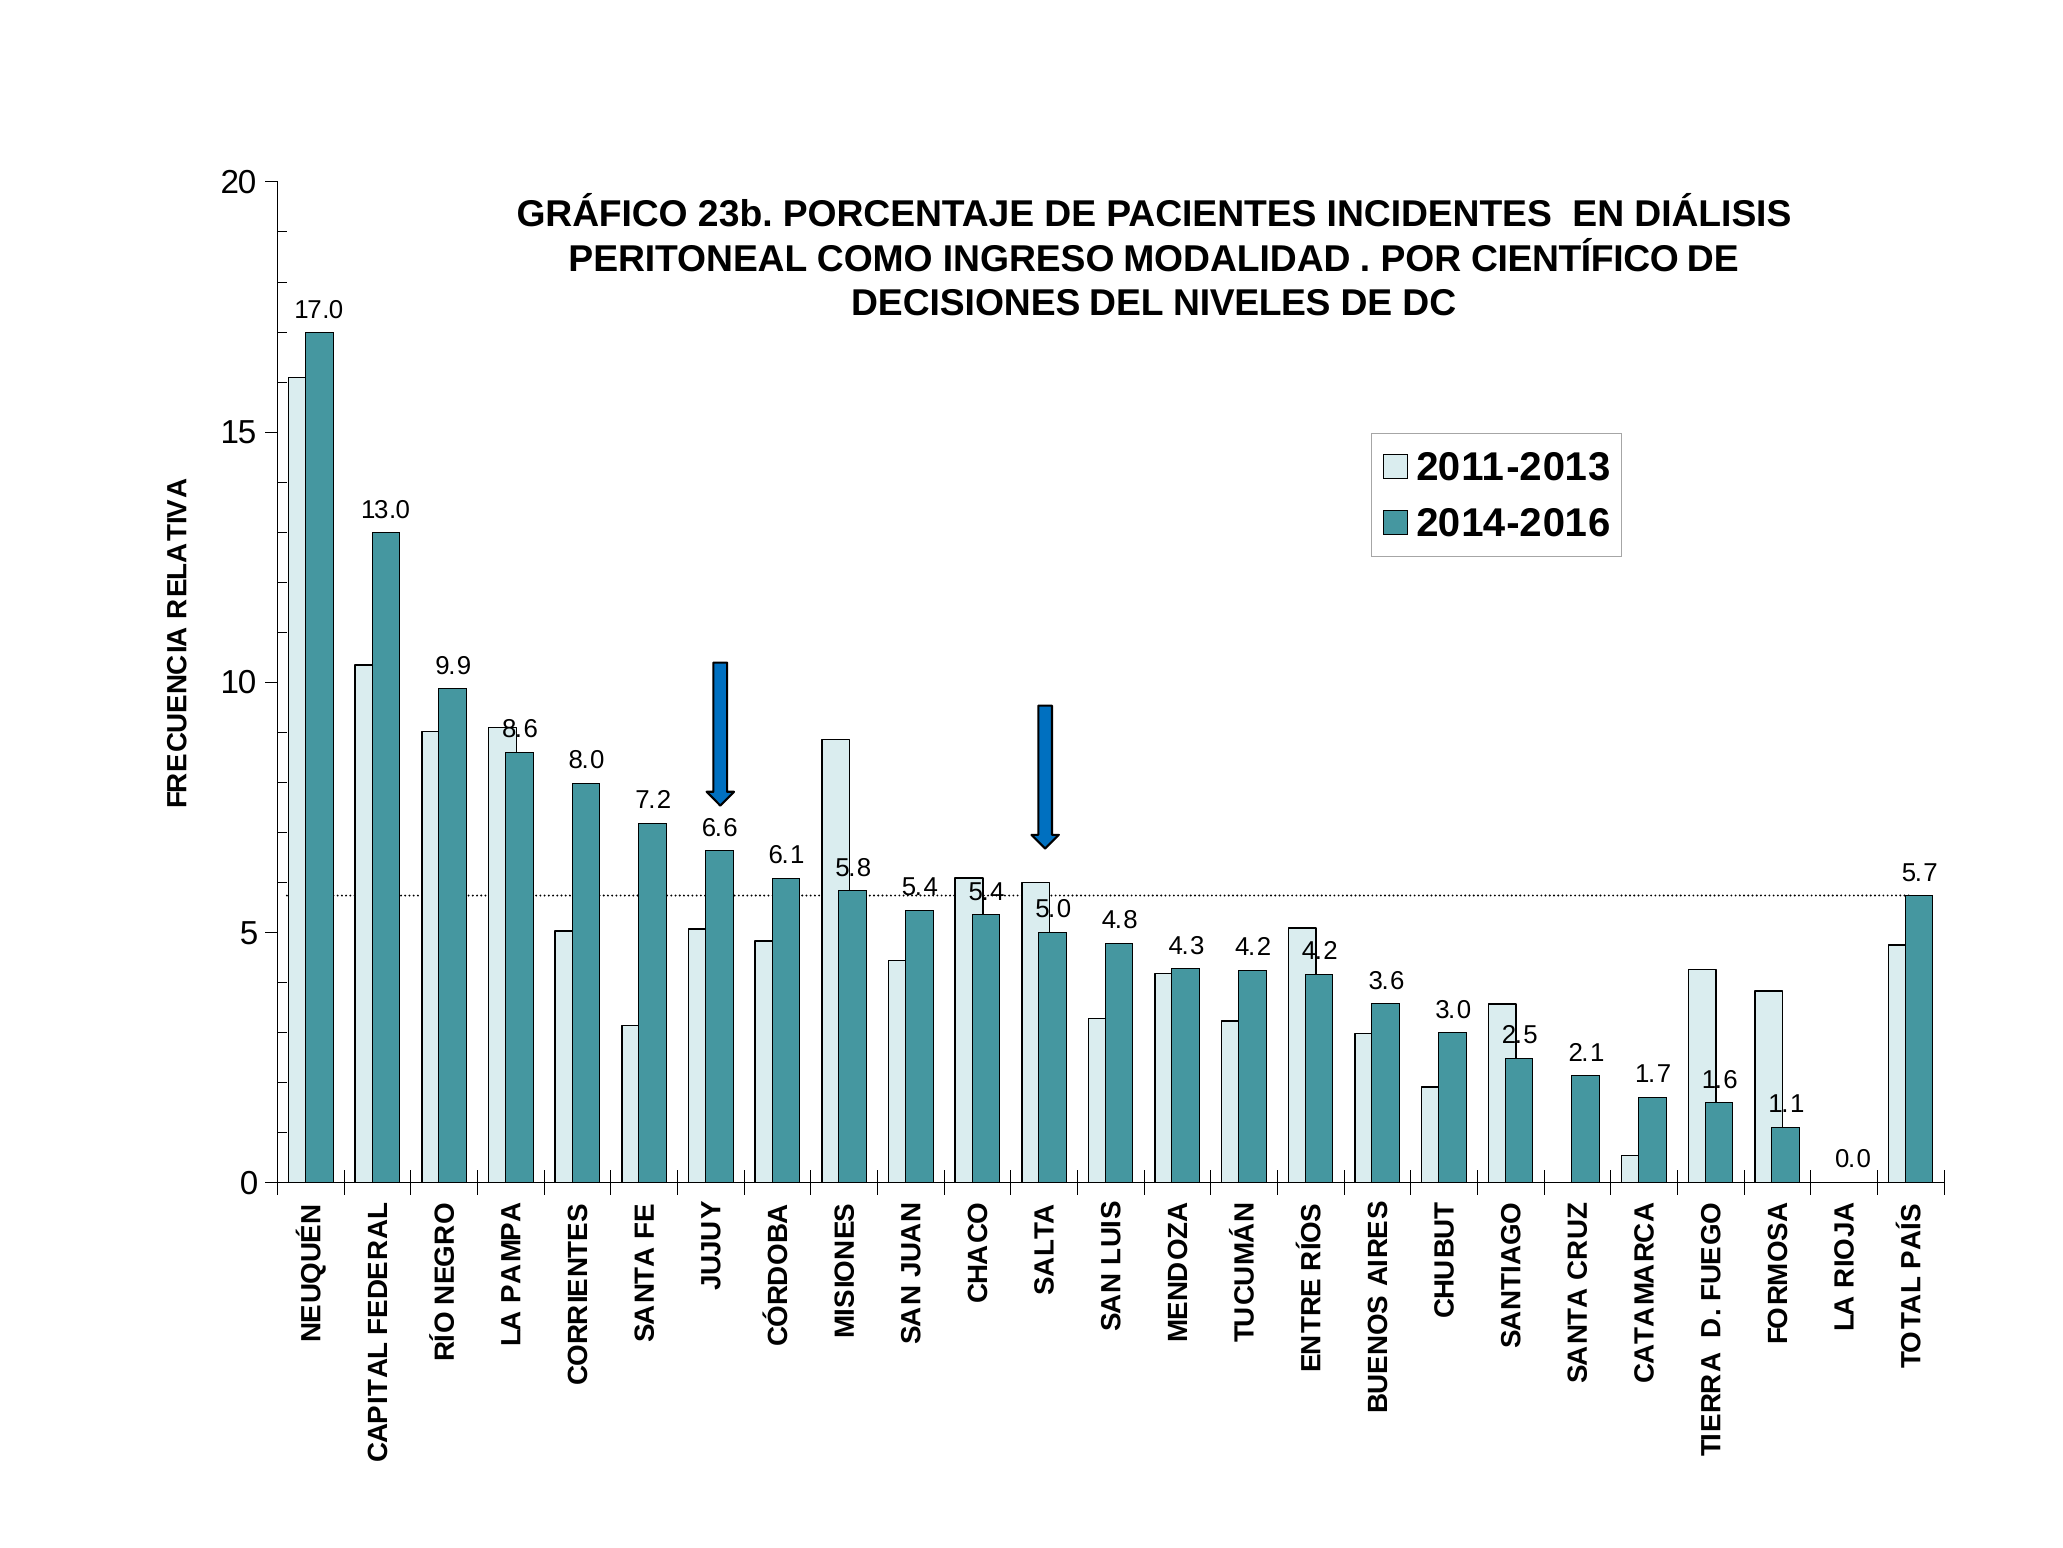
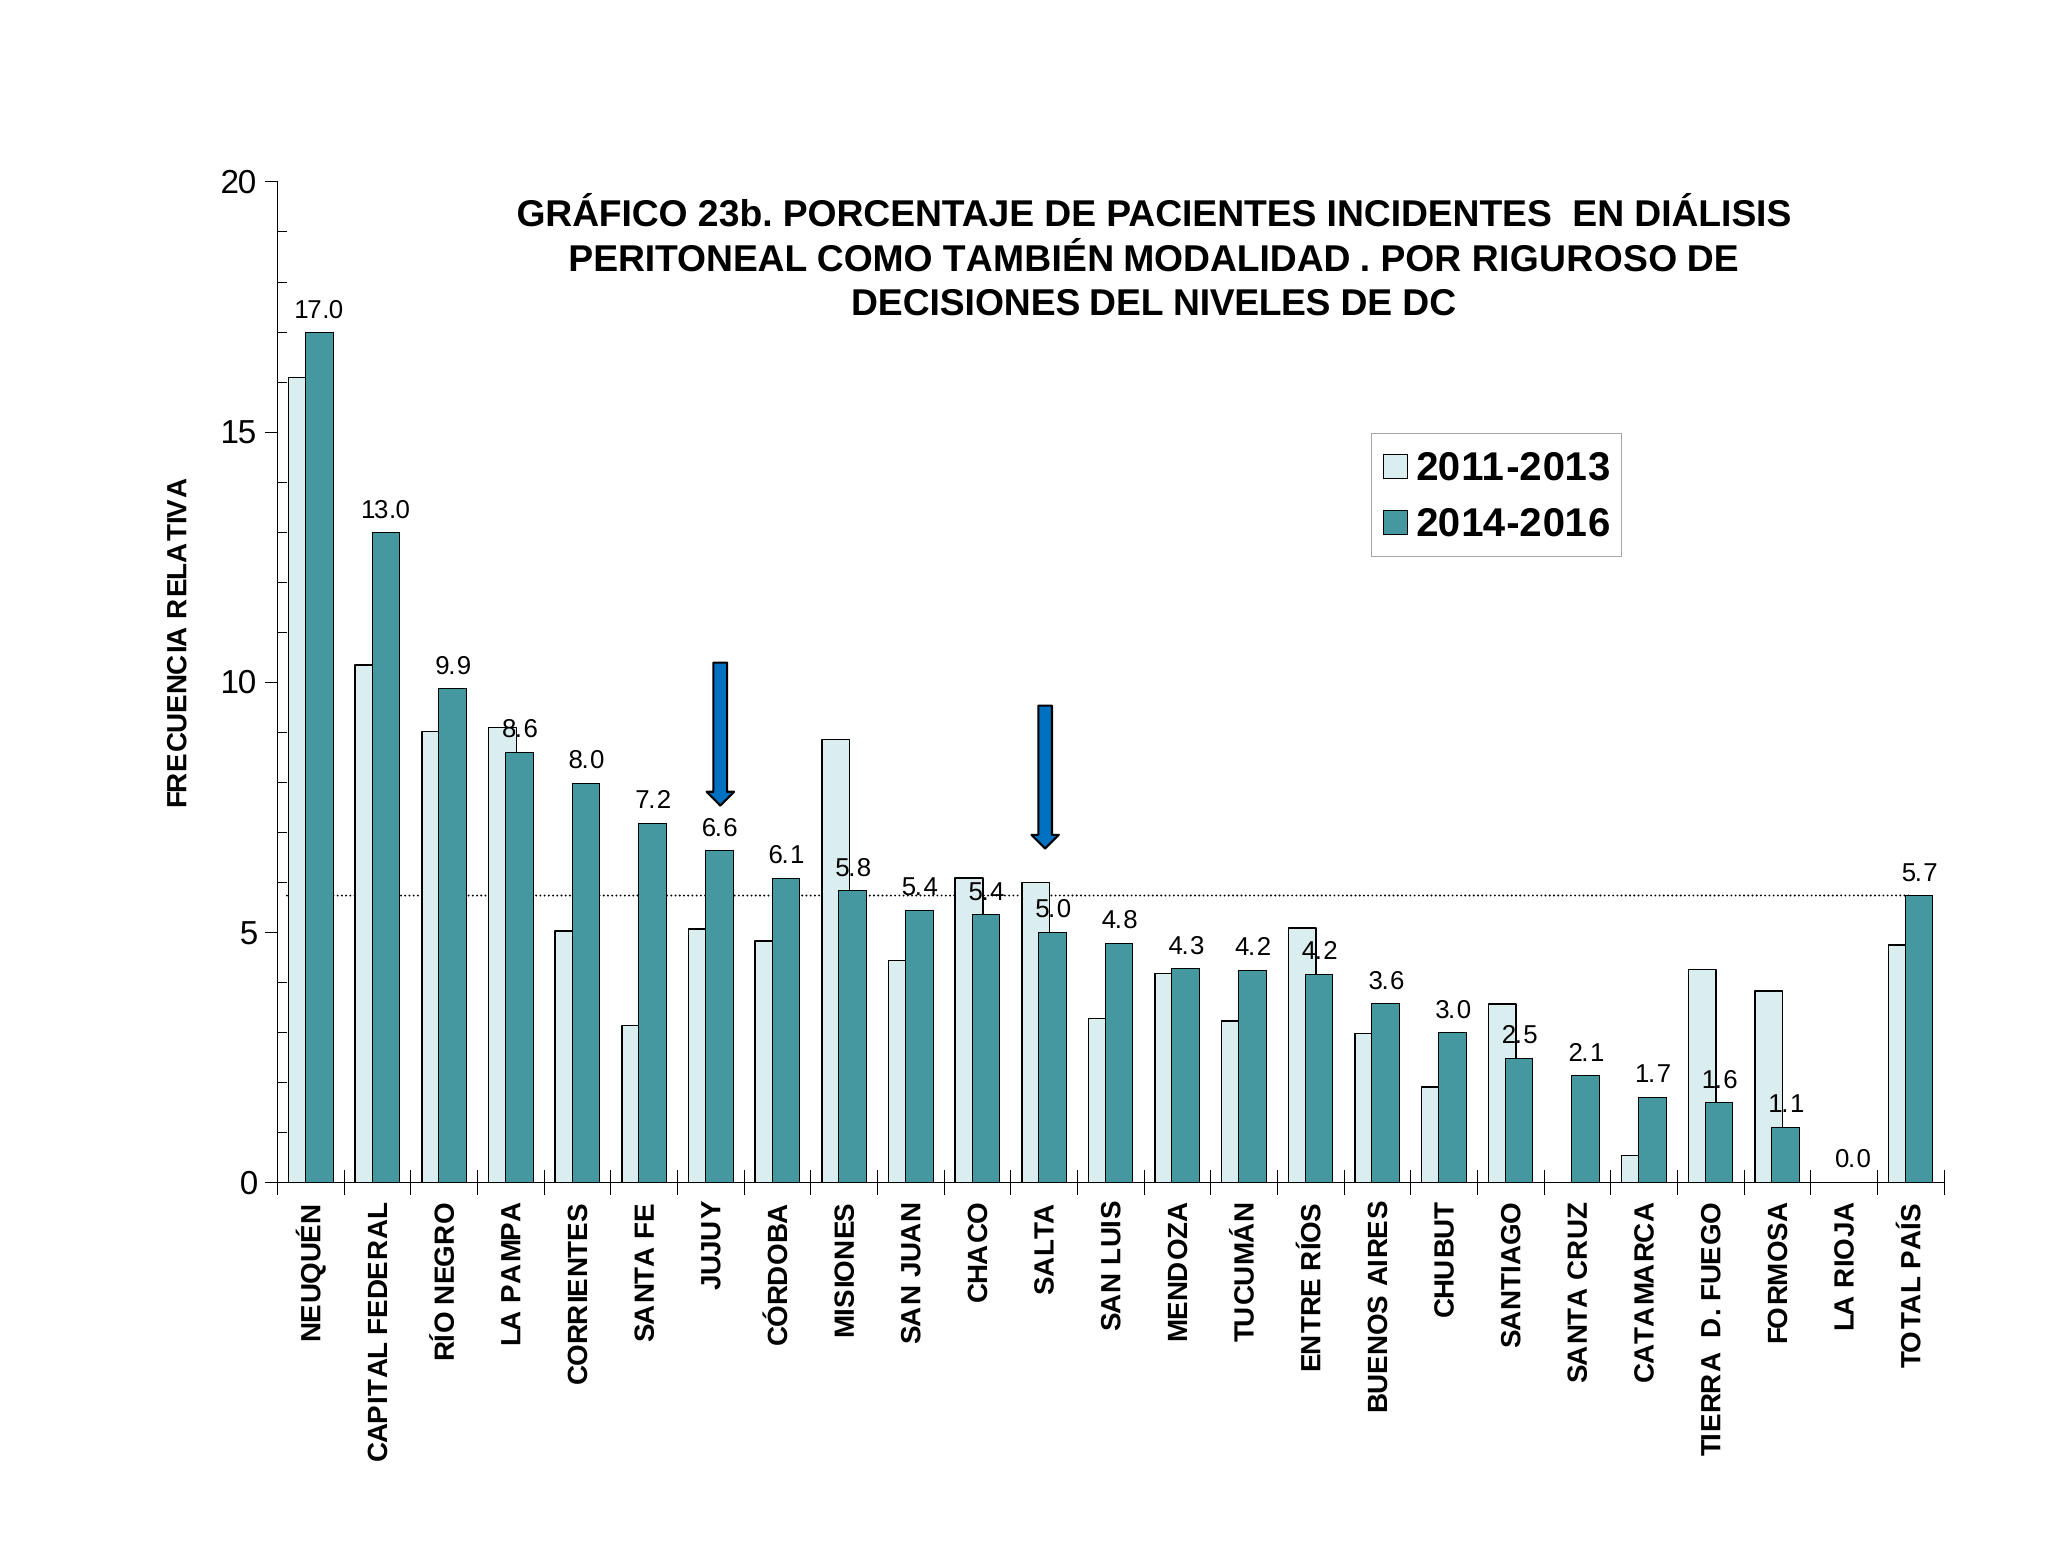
INGRESO: INGRESO -> TAMBIÉN (1029, 259)
CIENTÍFICO: CIENTÍFICO -> RIGUROSO (1575, 259)
